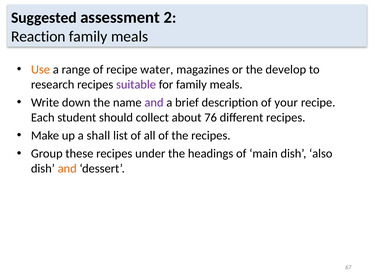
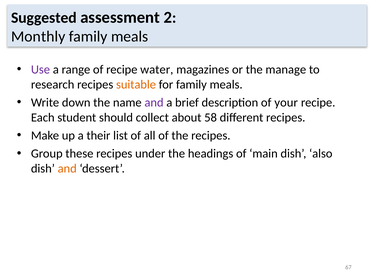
Reaction: Reaction -> Monthly (38, 37)
Use colour: orange -> purple (40, 70)
develop: develop -> manage (286, 70)
suitable colour: purple -> orange (136, 85)
76: 76 -> 58 (211, 118)
shall: shall -> their (98, 136)
